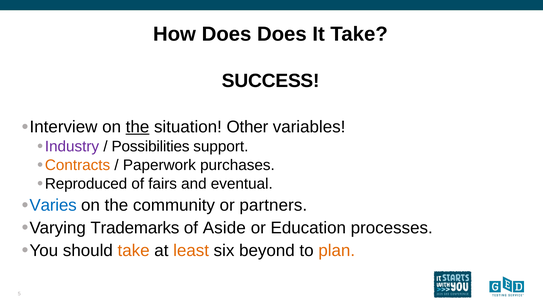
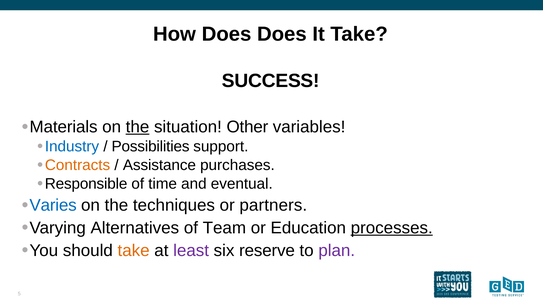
Interview: Interview -> Materials (64, 127)
Industry colour: purple -> blue (72, 147)
Paperwork: Paperwork -> Assistance (159, 165)
Reproduced: Reproduced -> Responsible (86, 184)
fairs: fairs -> time (163, 184)
community: community -> techniques (174, 206)
Trademarks: Trademarks -> Alternatives (135, 228)
Aside: Aside -> Team (224, 228)
processes underline: none -> present (392, 228)
least colour: orange -> purple (191, 251)
beyond: beyond -> reserve (267, 251)
plan colour: orange -> purple (337, 251)
